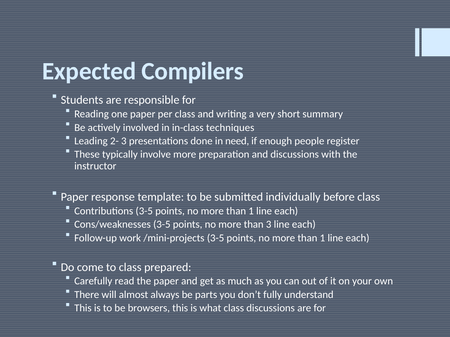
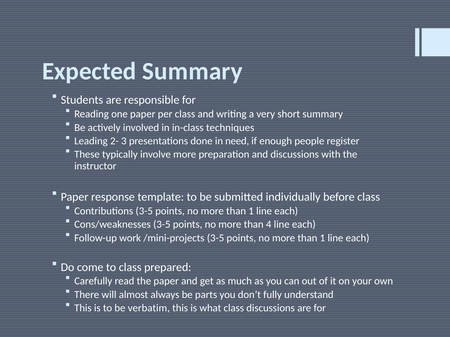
Expected Compilers: Compilers -> Summary (192, 71)
than 3: 3 -> 4 (269, 225)
browsers: browsers -> verbatim (149, 309)
